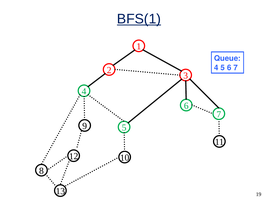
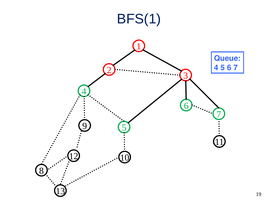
BFS(1 underline: present -> none (139, 19)
